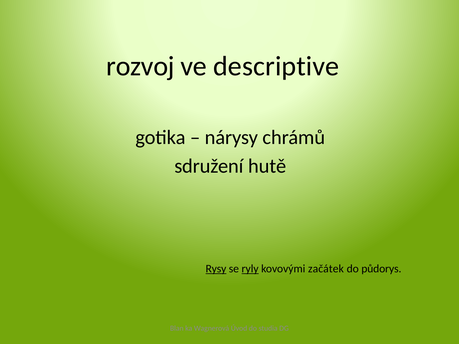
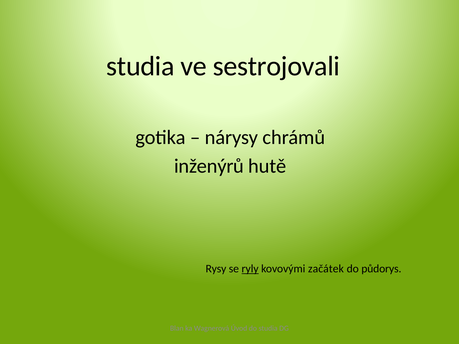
rozvoj: rozvoj -> studia (140, 66)
descriptive: descriptive -> sestrojovali (276, 66)
sdružení: sdružení -> inženýrů (209, 166)
Rysy underline: present -> none (216, 269)
